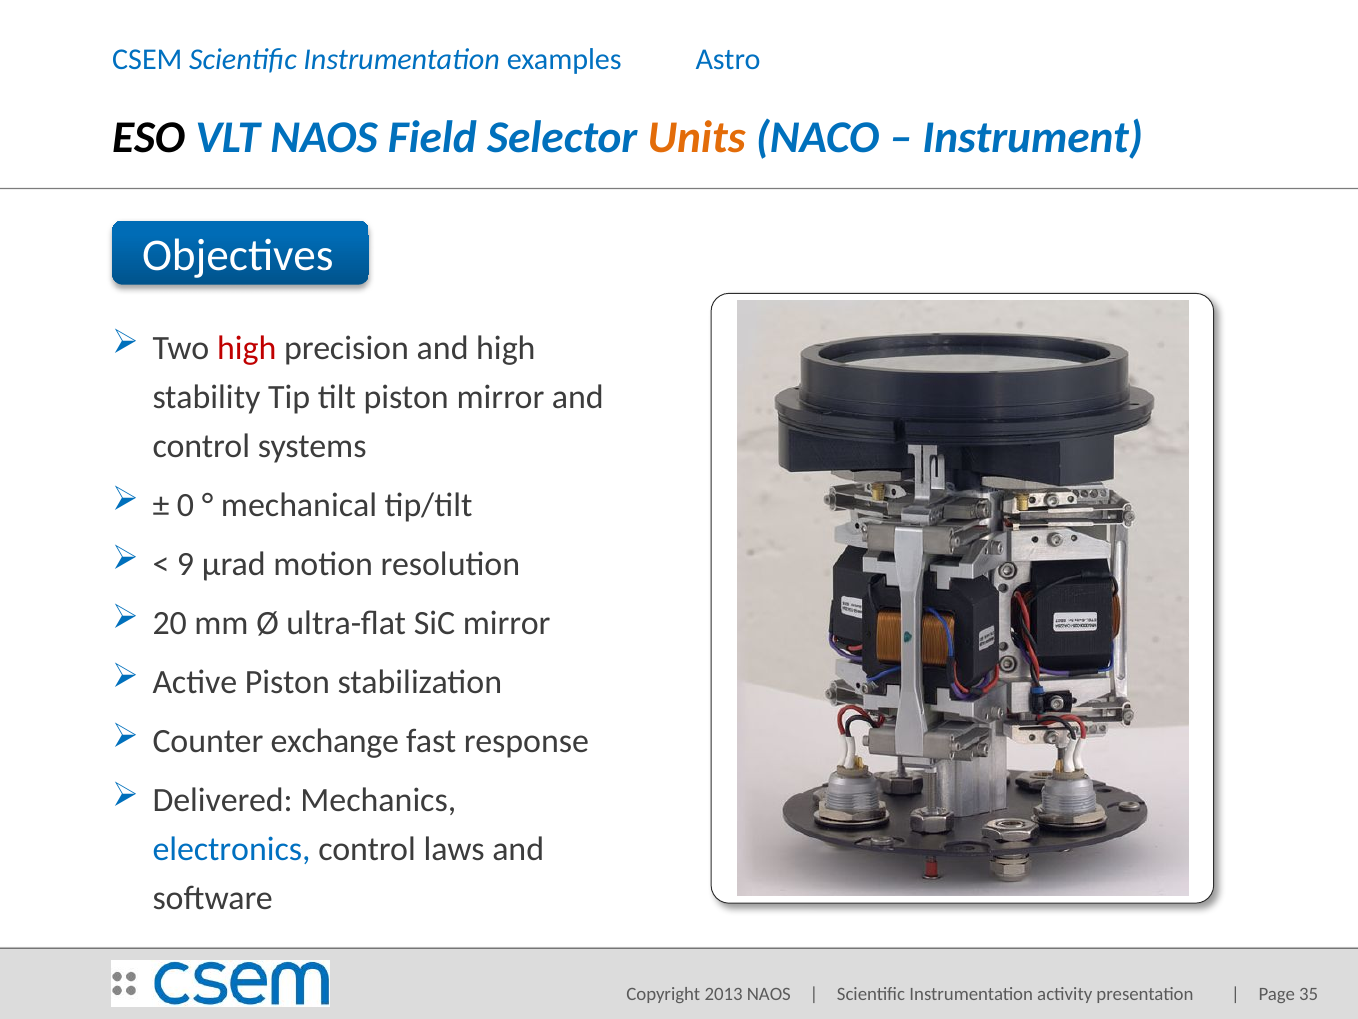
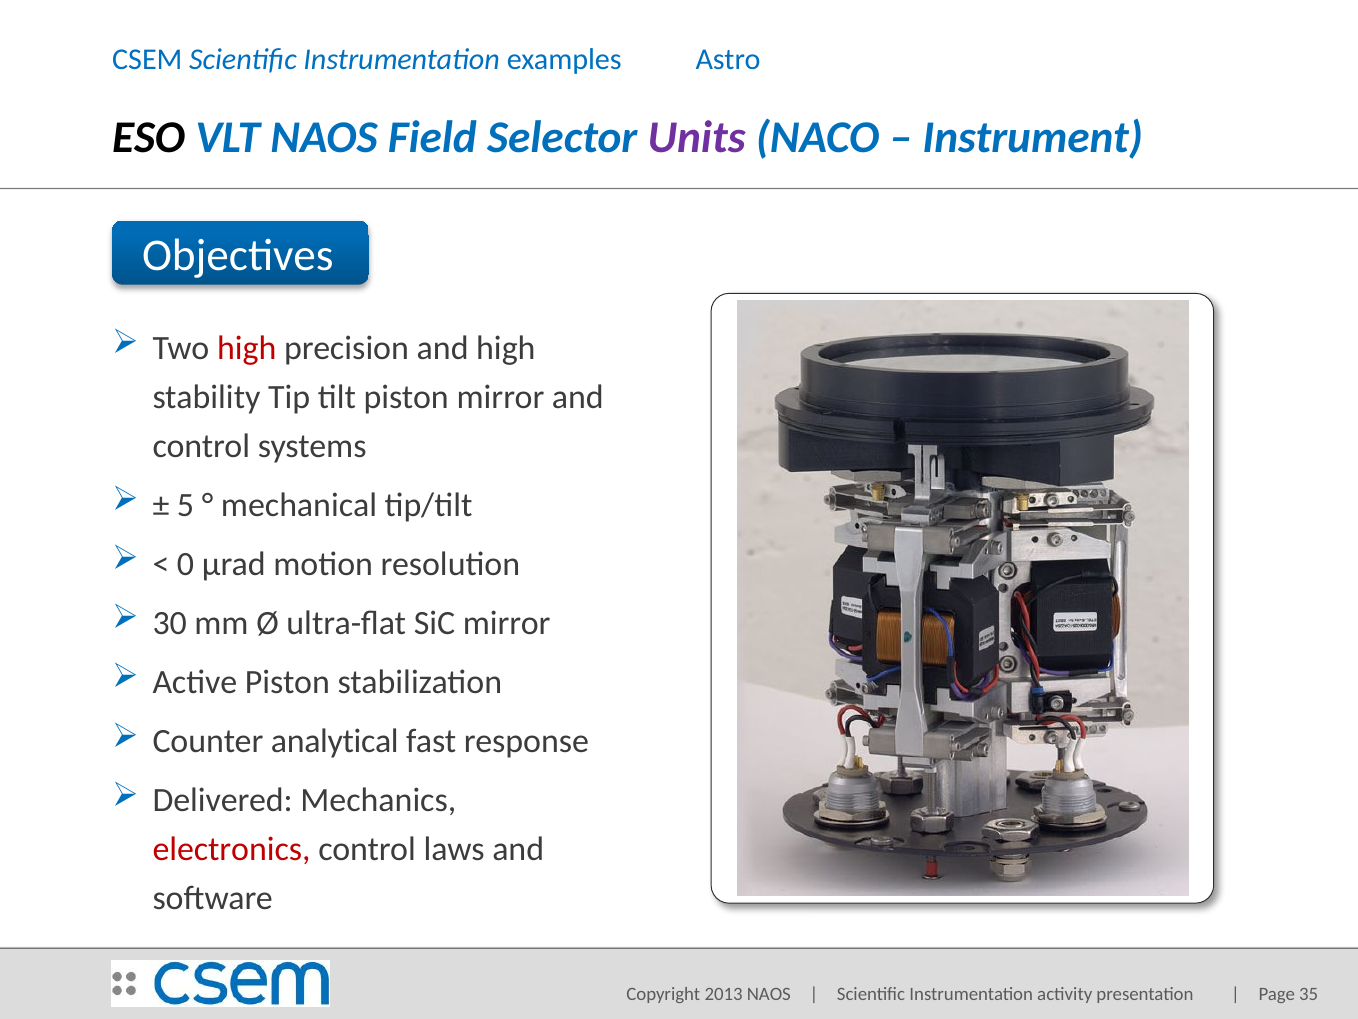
Units colour: orange -> purple (697, 138)
0: 0 -> 5 (186, 505)
9: 9 -> 0 (186, 564)
20: 20 -> 30 (170, 623)
exchange: exchange -> analytical (335, 741)
electronics colour: blue -> red (232, 849)
